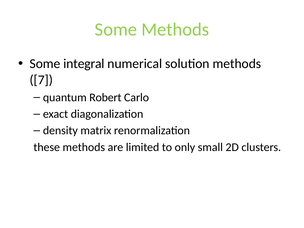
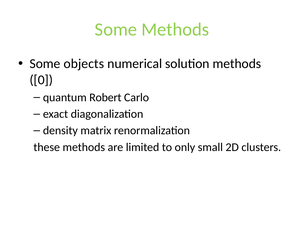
integral: integral -> objects (84, 64)
7: 7 -> 0 (41, 80)
